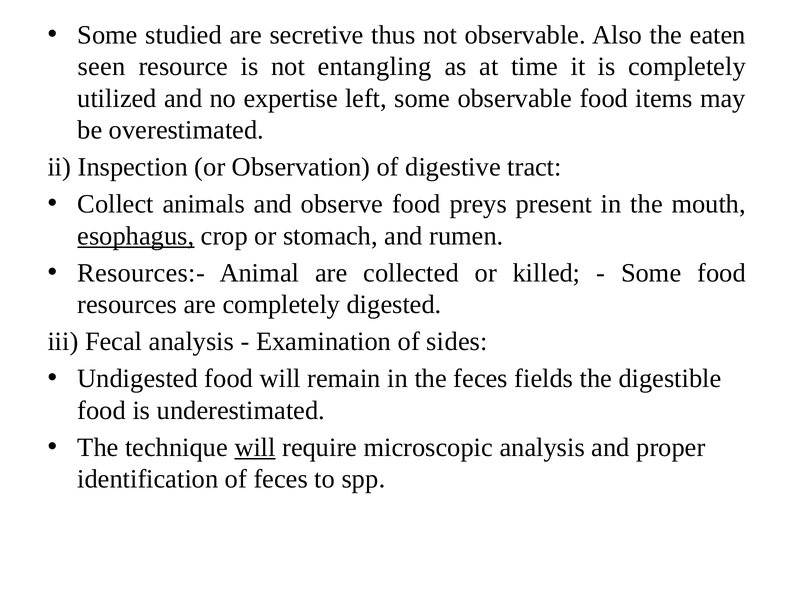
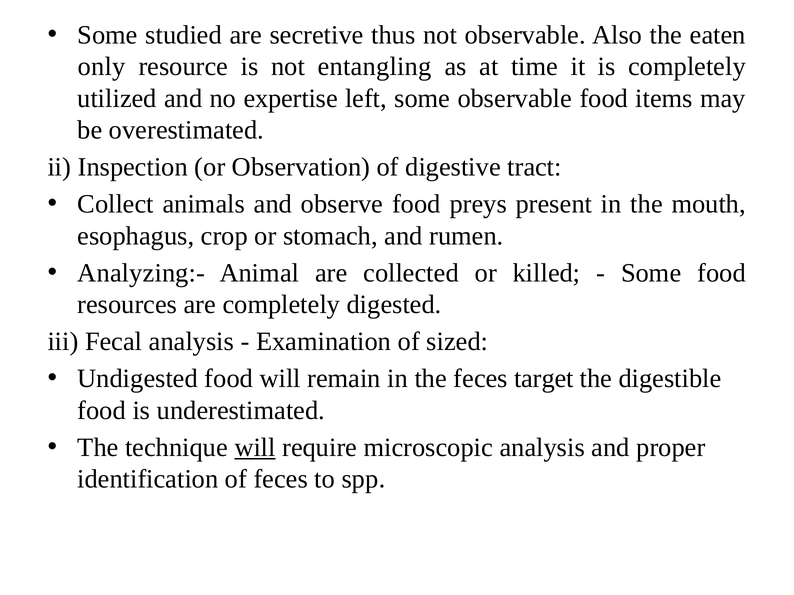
seen: seen -> only (102, 67)
esophagus underline: present -> none (136, 236)
Resources:-: Resources:- -> Analyzing:- (141, 273)
sides: sides -> sized (457, 342)
fields: fields -> target (544, 379)
